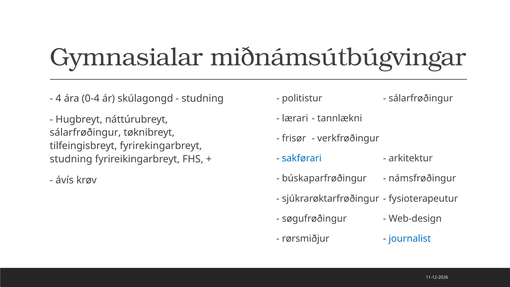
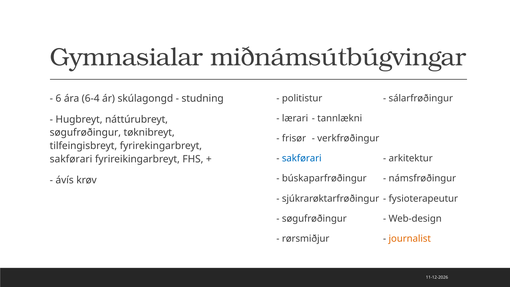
4: 4 -> 6 (58, 99)
0-4: 0-4 -> 6-4 (91, 99)
sálarfrøðingur: sálarfrøðingur -> søgufrøðingur (85, 133)
studning: studning -> sakførari (71, 159)
journalist colour: blue -> orange (410, 239)
